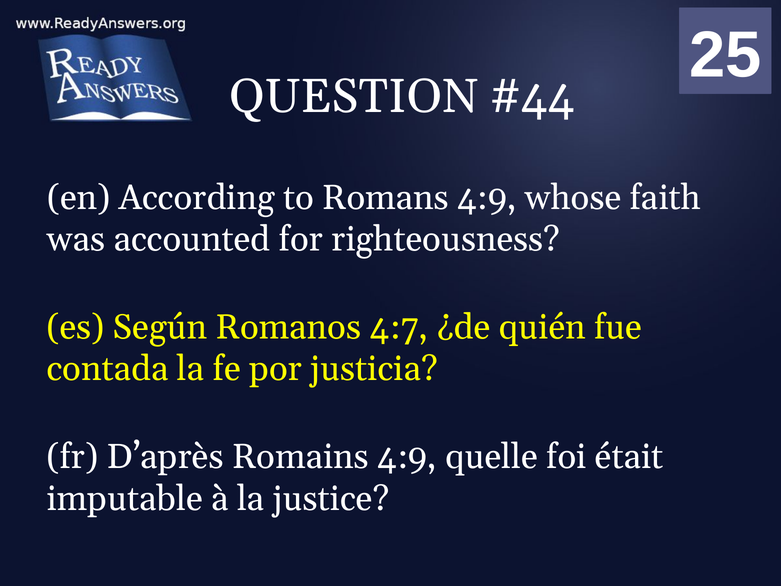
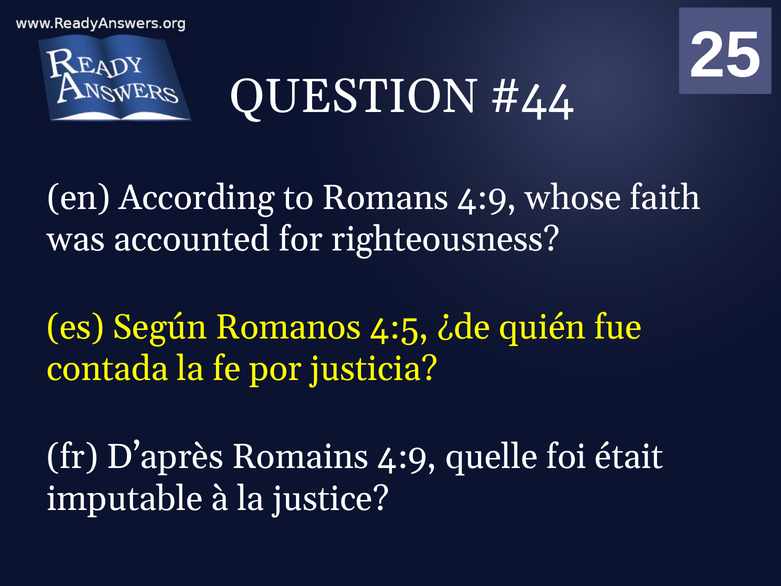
4:7: 4:7 -> 4:5 (399, 327)
